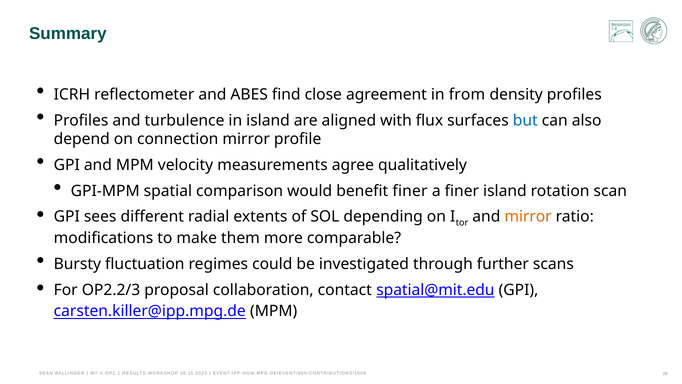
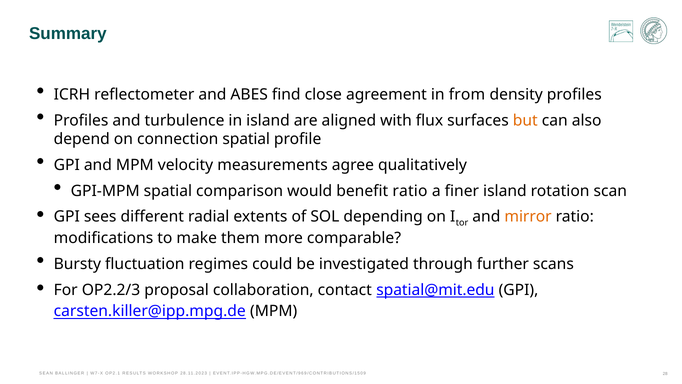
but colour: blue -> orange (525, 120)
connection mirror: mirror -> spatial (246, 139)
benefit finer: finer -> ratio (410, 191)
